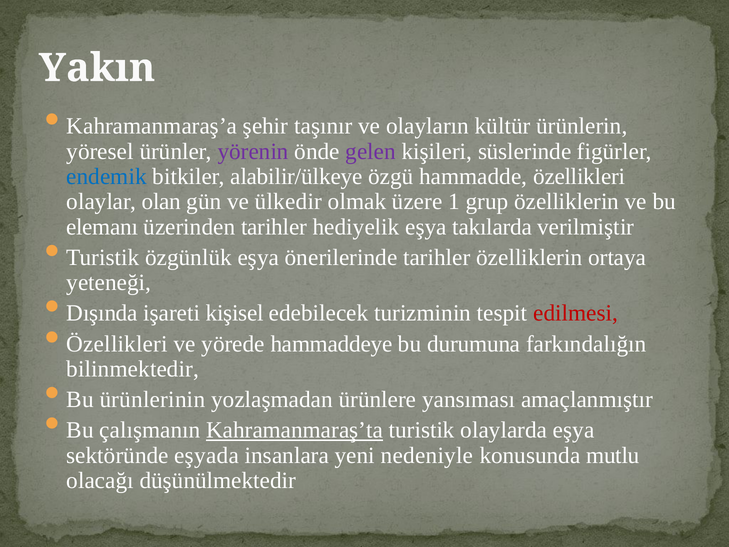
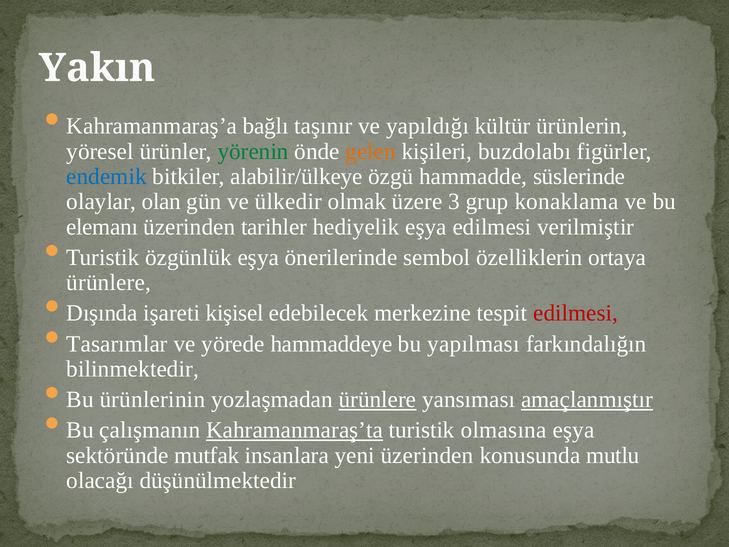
şehir: şehir -> bağlı (266, 126)
olayların: olayların -> yapıldığı (428, 126)
yörenin colour: purple -> green (253, 151)
gelen colour: purple -> orange (371, 151)
süslerinde: süslerinde -> buzdolabı (525, 151)
hammadde özellikleri: özellikleri -> süslerinde (579, 176)
1: 1 -> 3 (454, 202)
grup özelliklerin: özelliklerin -> konaklama (566, 202)
eşya takılarda: takılarda -> edilmesi (492, 227)
önerilerinde tarihler: tarihler -> sembol (437, 257)
yeteneği: yeteneği -> ürünlere (109, 282)
turizminin: turizminin -> merkezine (423, 313)
Özellikleri: Özellikleri -> Tasarımlar (117, 344)
durumuna: durumuna -> yapılması (473, 344)
ürünlere underline: none -> present (377, 399)
amaçlanmıştır underline: none -> present (587, 399)
olaylarda: olaylarda -> olmasına (504, 430)
eşyada: eşyada -> mutfak (207, 455)
yeni nedeniyle: nedeniyle -> üzerinden (427, 455)
